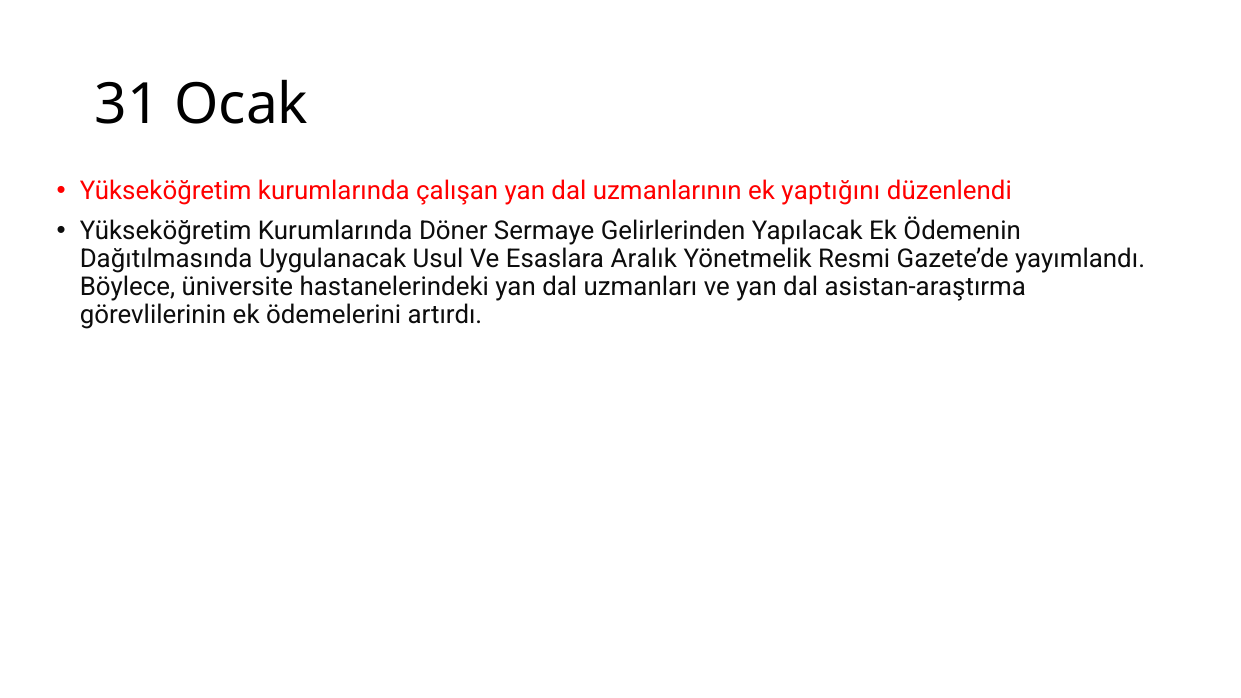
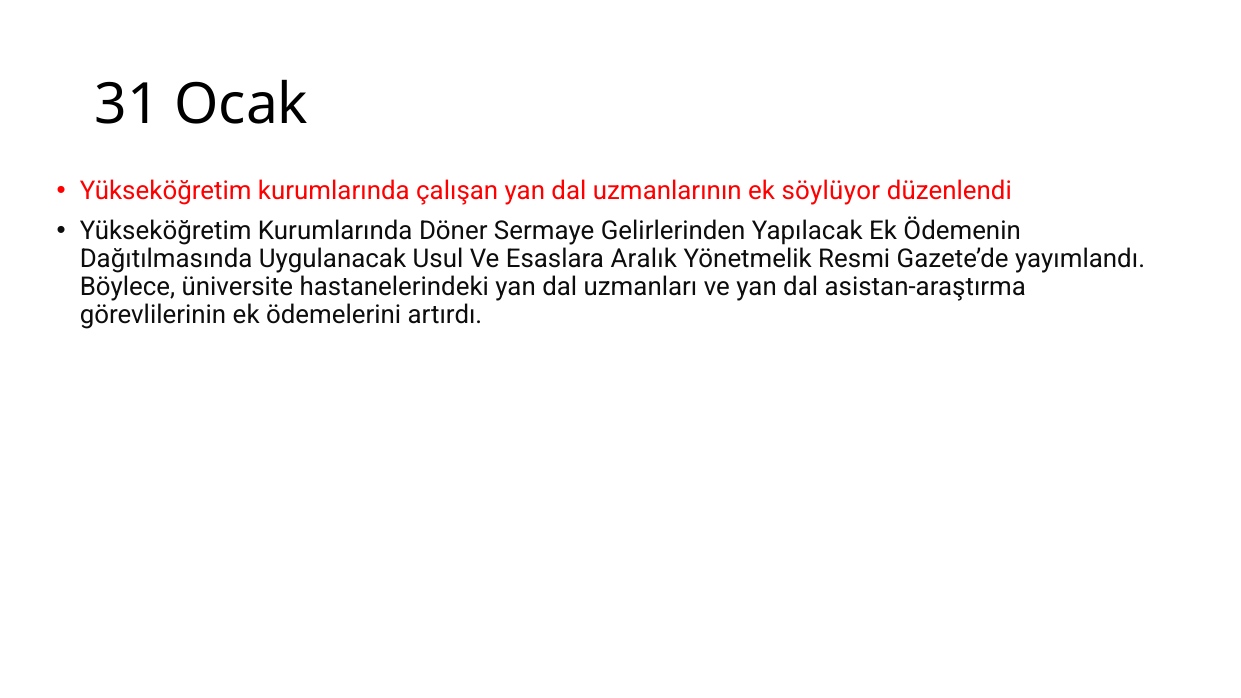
yaptığını: yaptığını -> söylüyor (831, 191)
